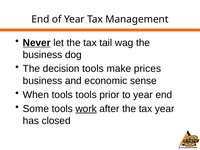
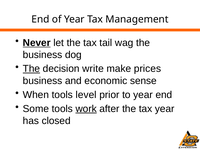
The underline: none -> present (31, 69)
decision tools: tools -> write (93, 69)
tools tools: tools -> level (86, 95)
